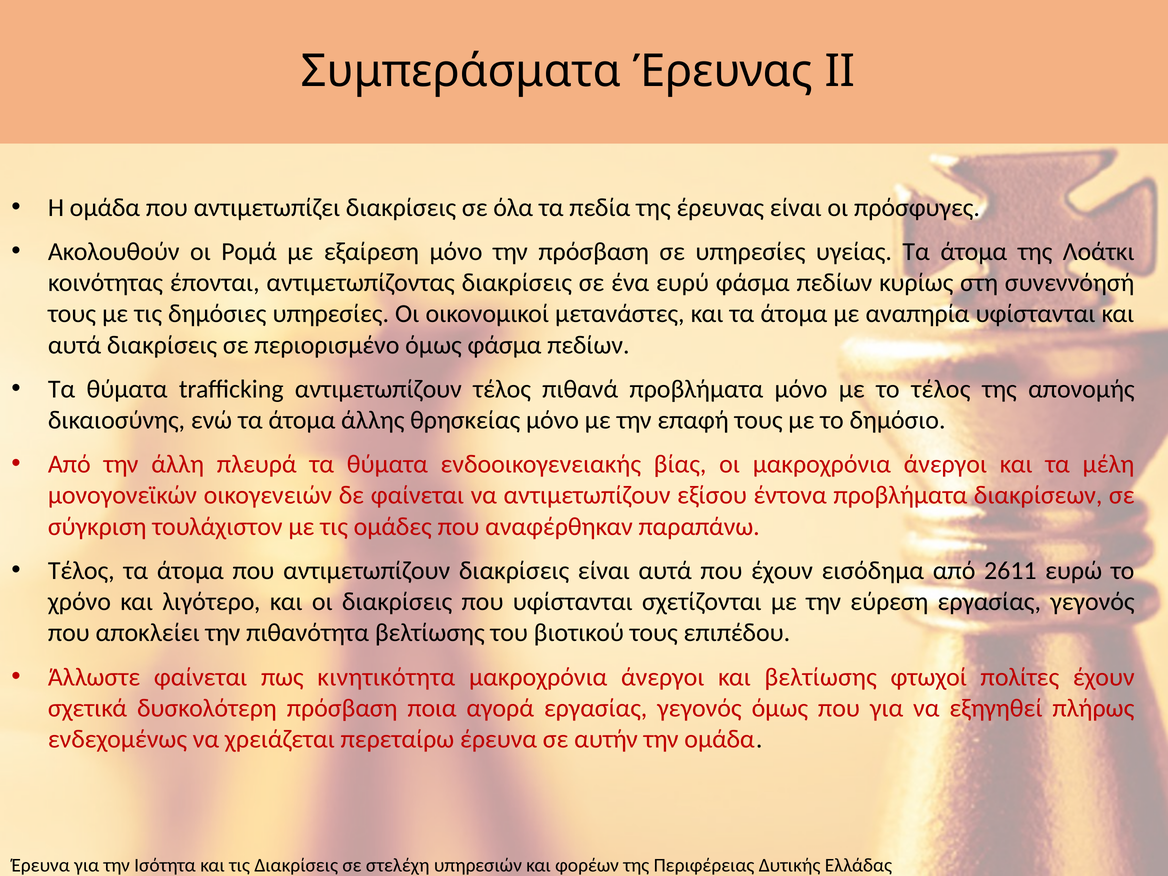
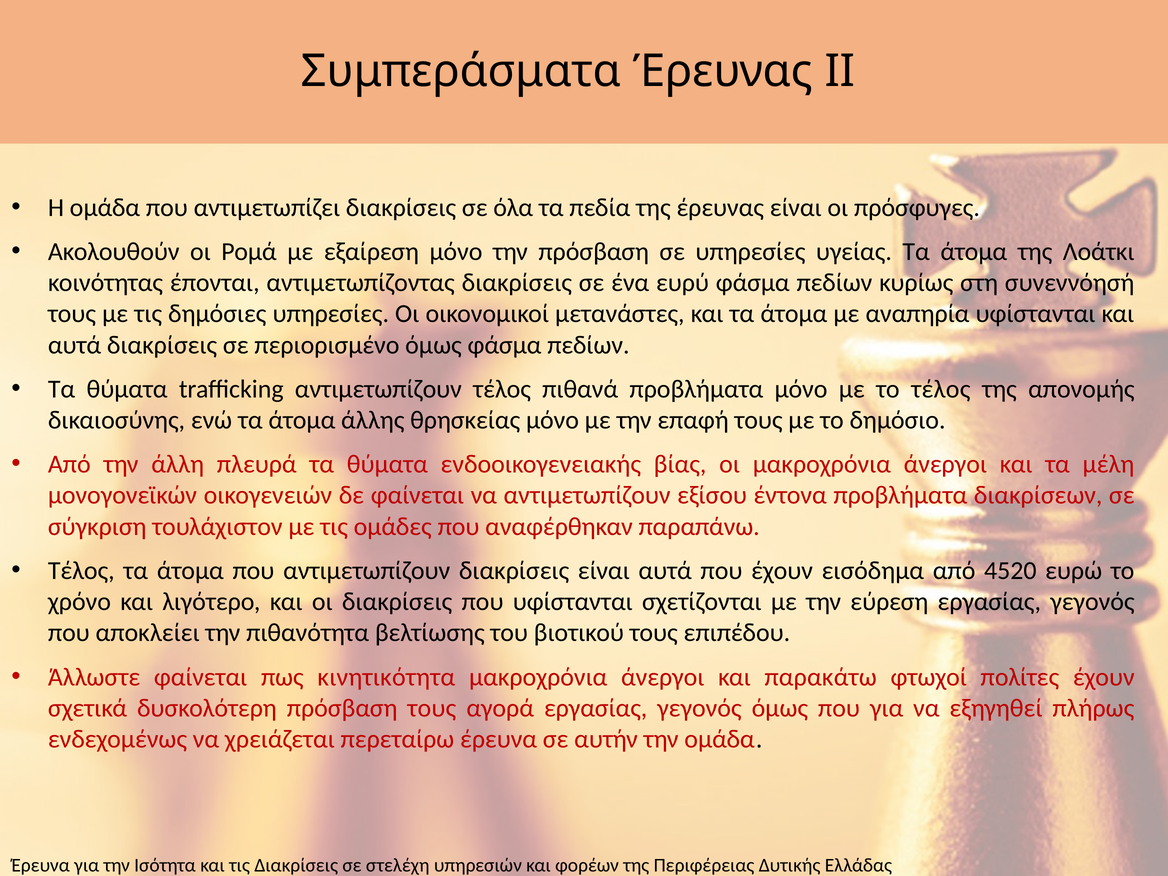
2611: 2611 -> 4520 (1010, 571)
και βελτίωσης: βελτίωσης -> παρακάτω (821, 677)
πρόσβαση ποια: ποια -> τους (432, 708)
